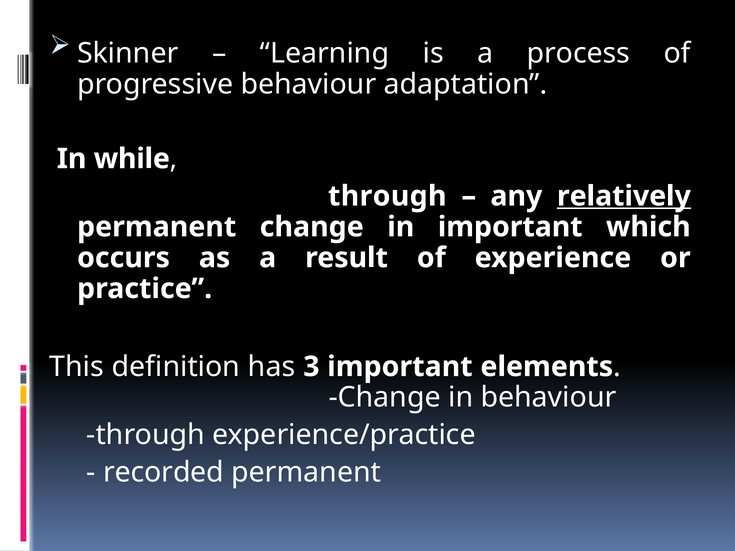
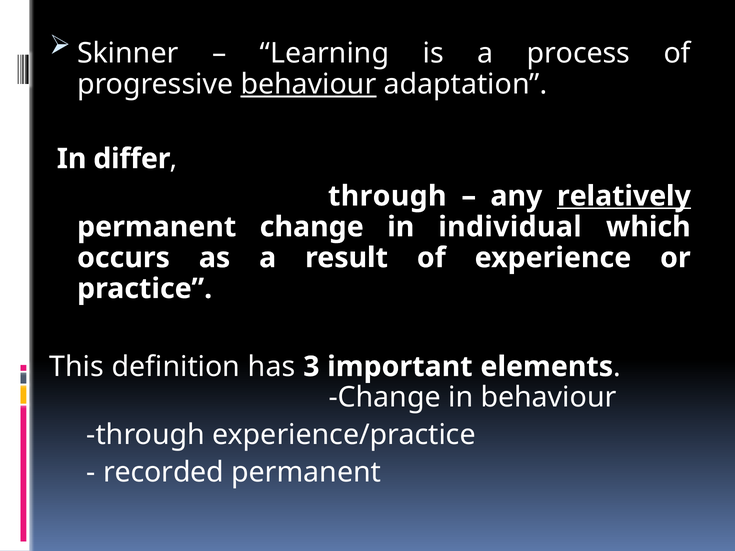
behaviour underline: none -> present (308, 84)
while: while -> differ (132, 159)
in important: important -> individual (510, 227)
